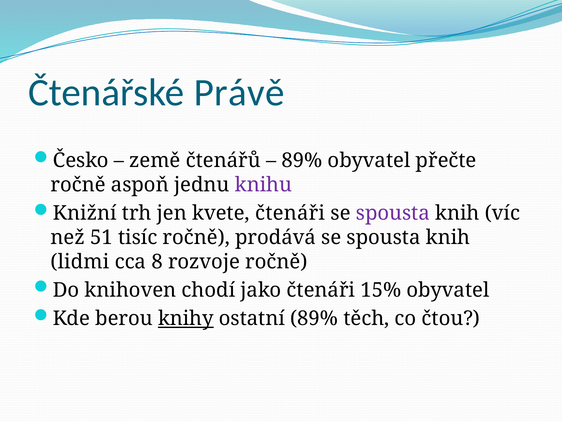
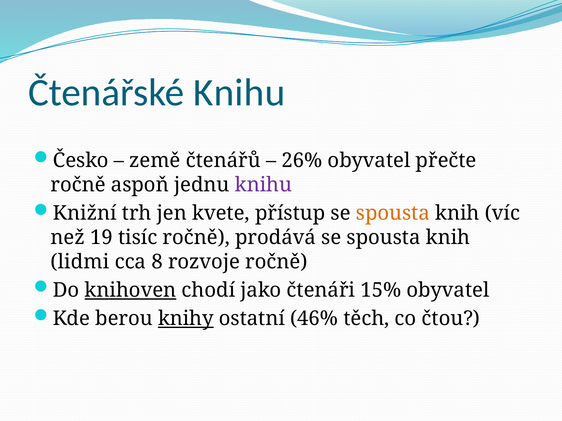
Čtenářské Právě: Právě -> Knihu (239, 93)
89%: 89% -> 26% (302, 161)
kvete čtenáři: čtenáři -> přístup (290, 213)
spousta colour: purple -> orange (393, 213)
51: 51 -> 19 (101, 238)
knihoven underline: none -> present (131, 291)
ostatní 89%: 89% -> 46% (314, 319)
